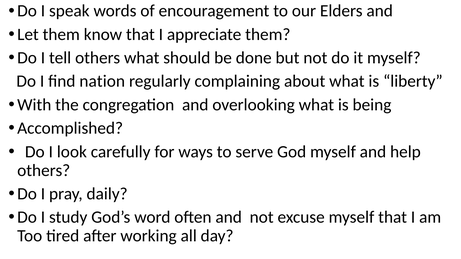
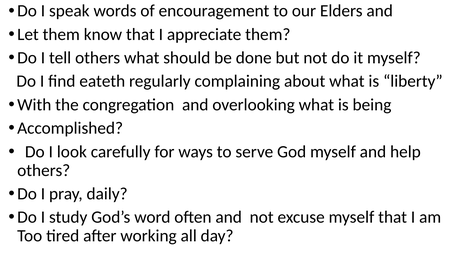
nation: nation -> eateth (102, 81)
